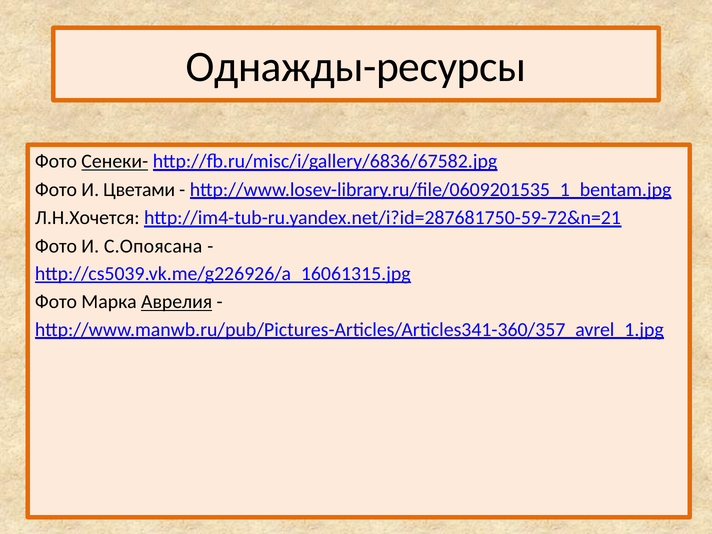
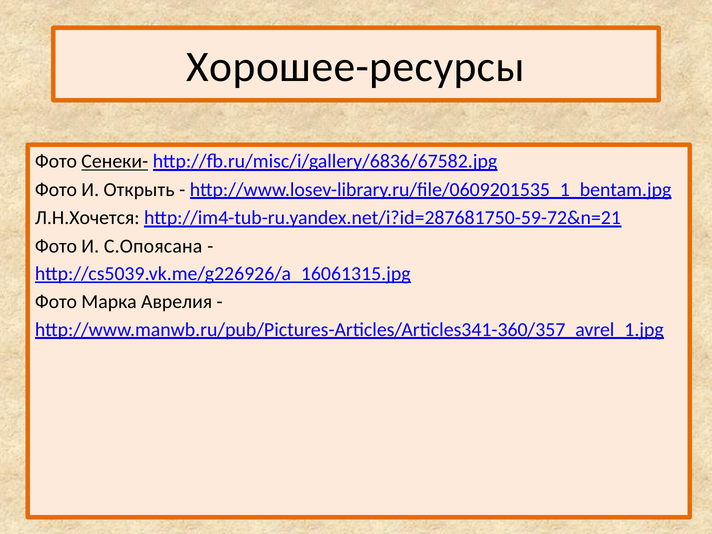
Однажды-ресурсы: Однажды-ресурсы -> Хорошее-ресурсы (356, 67)
Цветами: Цветами -> Открыть (139, 190)
Аврелия underline: present -> none (177, 302)
